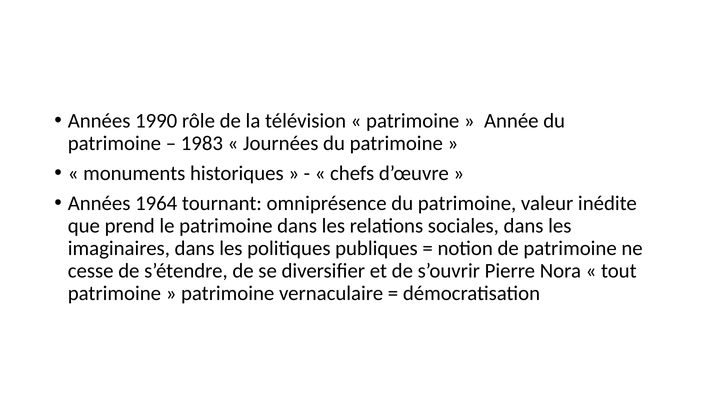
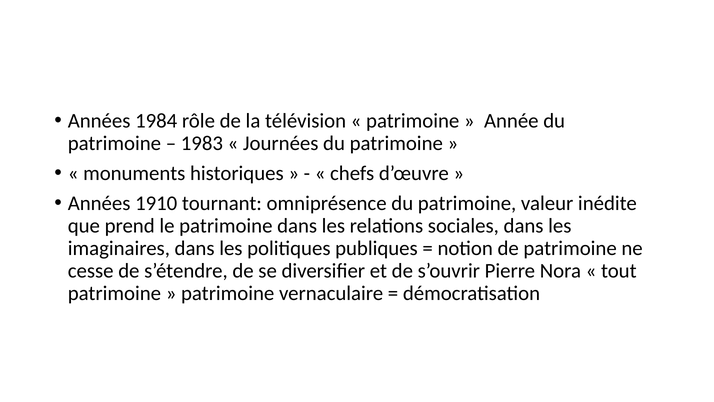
1990: 1990 -> 1984 (156, 121)
1964: 1964 -> 1910 (156, 203)
